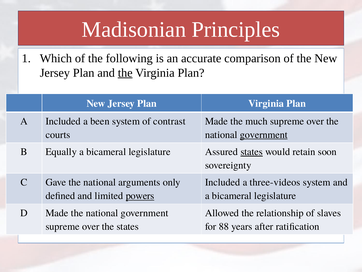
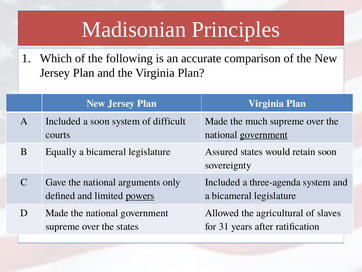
the underline: present -> none (125, 73)
a been: been -> soon (100, 121)
contrast: contrast -> difficult (169, 121)
states underline: present -> none (252, 152)
three-videos: three-videos -> three-agenda (275, 182)
relationship: relationship -> agricultural (280, 213)
88: 88 -> 31 (224, 226)
